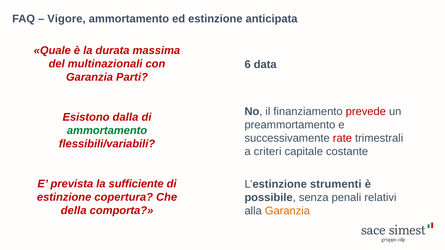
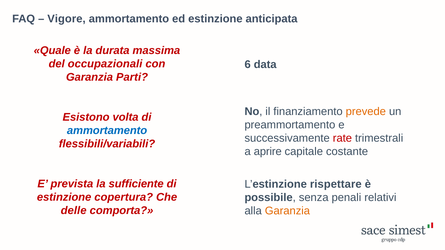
multinazionali: multinazionali -> occupazionali (105, 64)
prevede colour: red -> orange (366, 112)
dalla: dalla -> volta (126, 117)
ammortamento colour: green -> blue (107, 131)
criteri: criteri -> aprire (268, 152)
strumenti: strumenti -> rispettare (336, 184)
della: della -> delle (74, 211)
